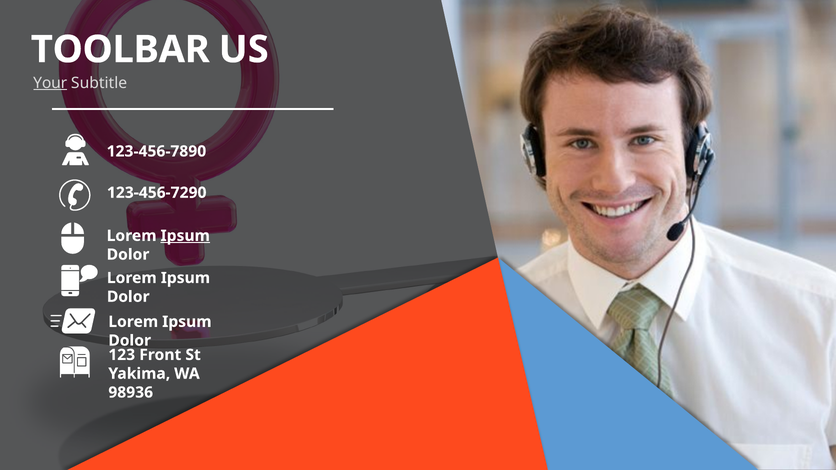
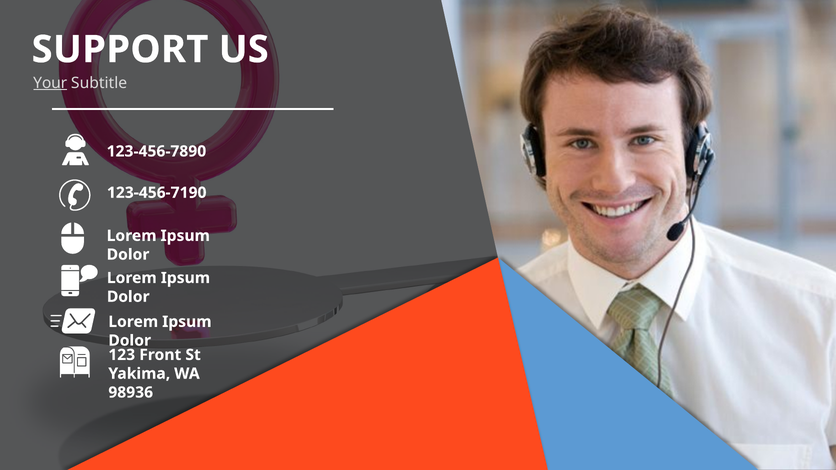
TOOLBAR: TOOLBAR -> SUPPORT (120, 50)
123-456-7290: 123-456-7290 -> 123-456-7190 (157, 193)
Ipsum underline: present -> none (185, 236)
